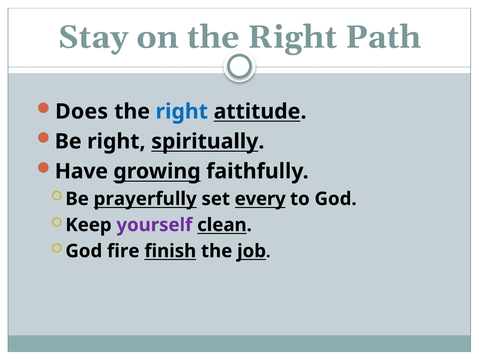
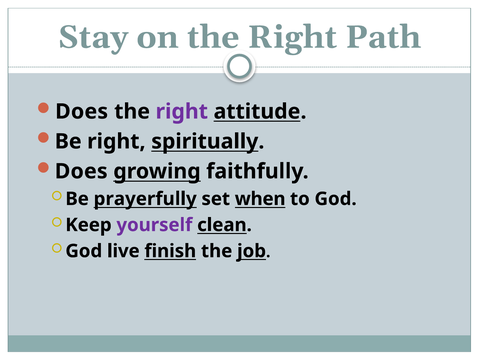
right colour: blue -> purple (182, 111)
Have: Have -> Does (81, 171)
every: every -> when (260, 198)
fire: fire -> live (123, 251)
